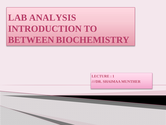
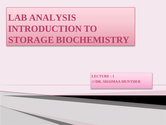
BETWEEN: BETWEEN -> STORAGE (31, 40)
